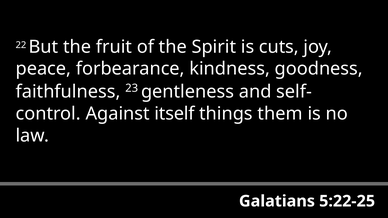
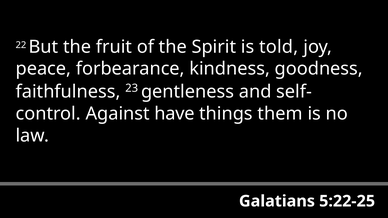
cuts: cuts -> told (279, 47)
itself: itself -> have (175, 114)
